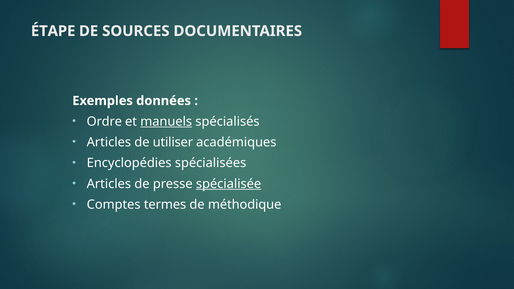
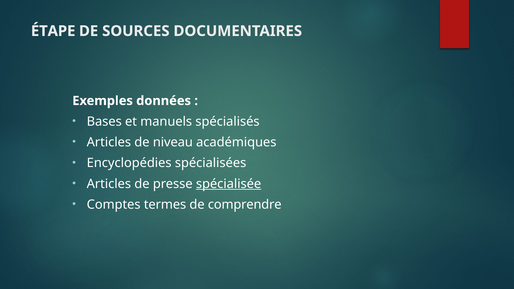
Ordre: Ordre -> Bases (104, 122)
manuels underline: present -> none (166, 122)
utiliser: utiliser -> niveau (173, 142)
méthodique: méthodique -> comprendre (245, 205)
